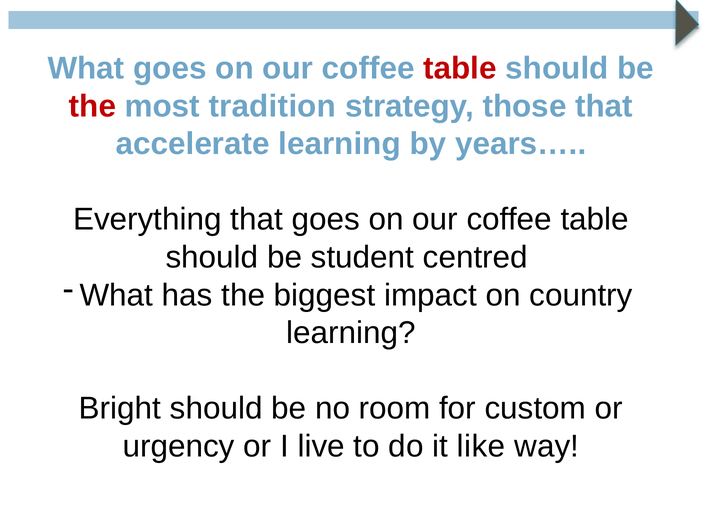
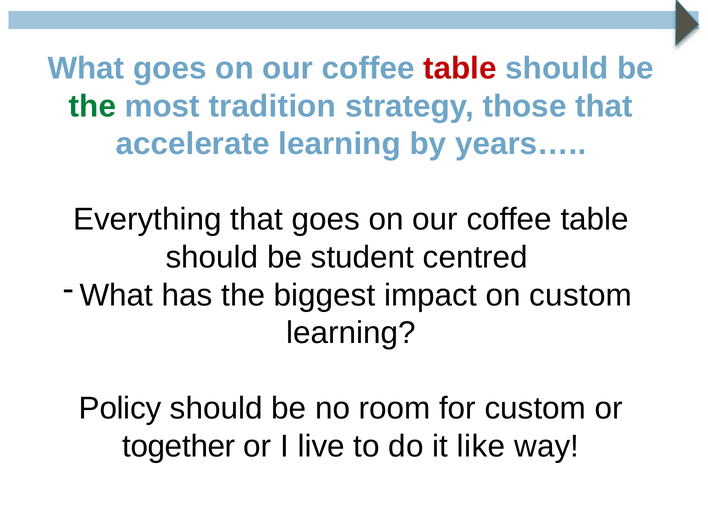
the colour: red -> green (92, 106)
on country: country -> custom (581, 295)
Bright: Bright -> Policy (120, 408)
urgency: urgency -> together (179, 446)
